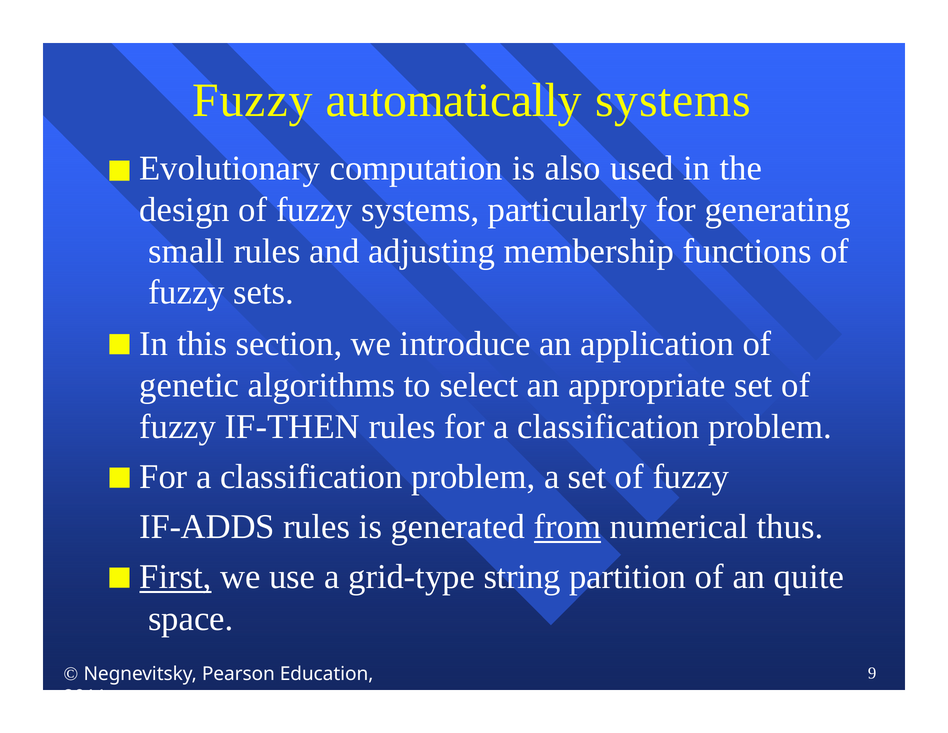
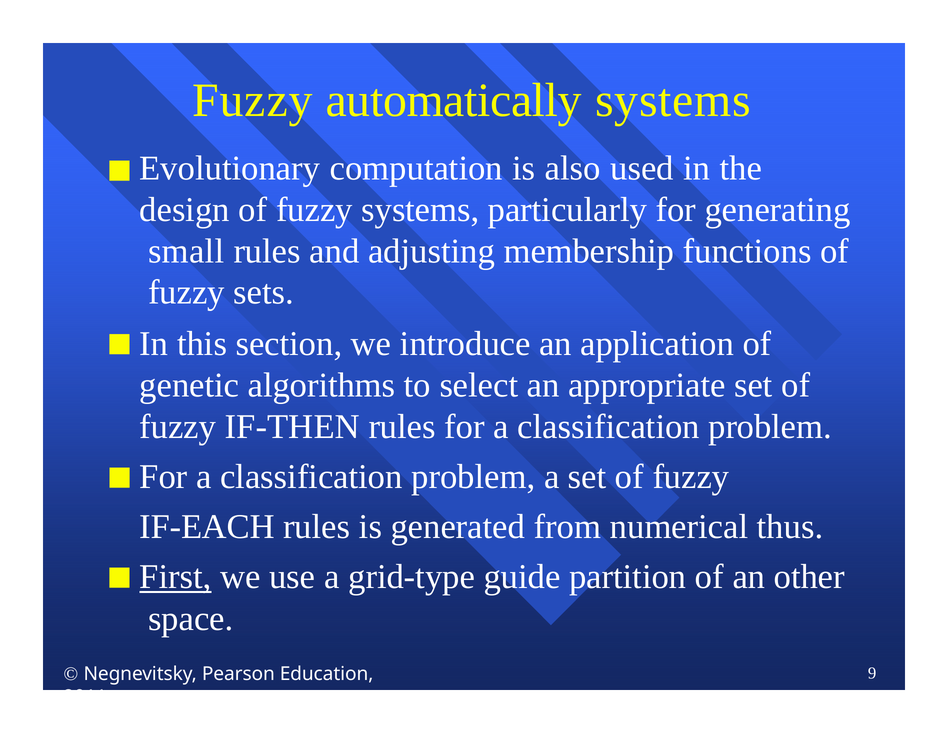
IF-ADDS: IF-ADDS -> IF-EACH (207, 527)
from underline: present -> none (567, 527)
string: string -> guide (522, 577)
quite: quite -> other (809, 577)
